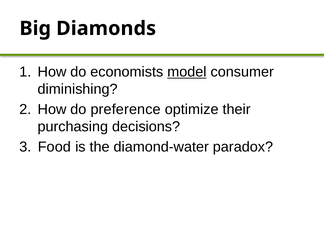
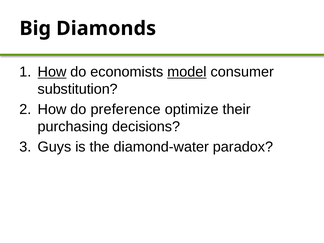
How underline: none -> present (52, 72)
diminishing: diminishing -> substitution (78, 89)
Food: Food -> Guys (54, 147)
